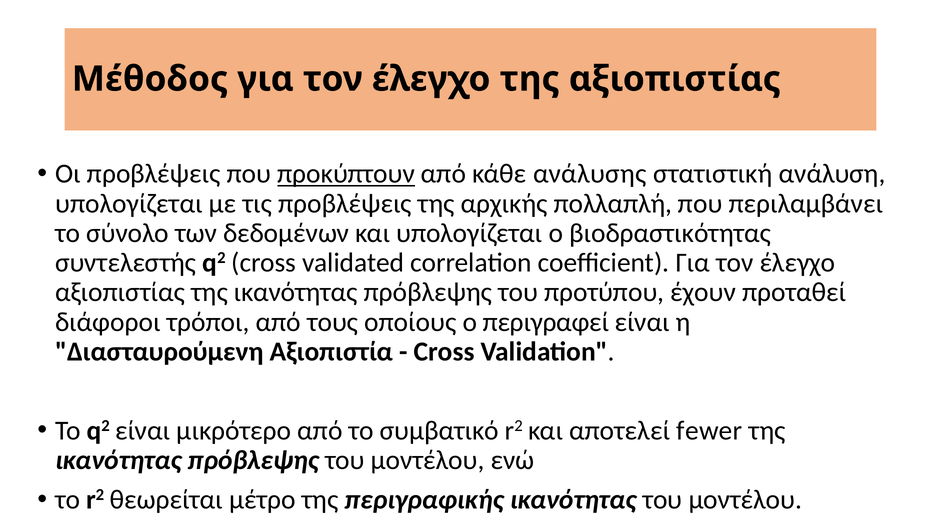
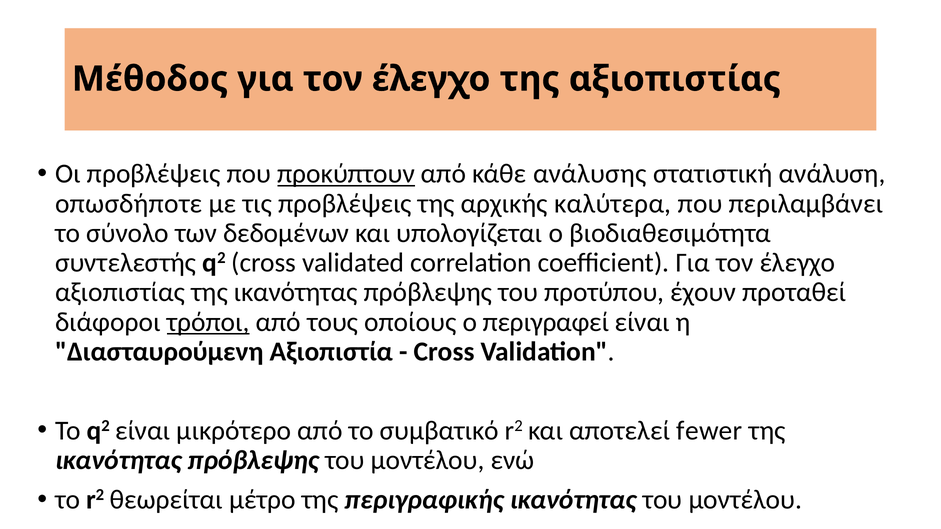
υπολογίζεται: υπολογίζεται -> οπωσδήποτε (129, 204)
πολλαπλή: πολλαπλή -> καλύτερα (613, 204)
βιοδραστικότητας: βιοδραστικότητας -> βιοδιαθεσιμότητα (670, 233)
τρόποι underline: none -> present (208, 322)
